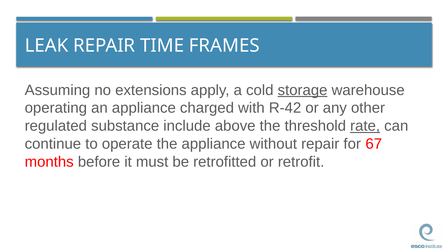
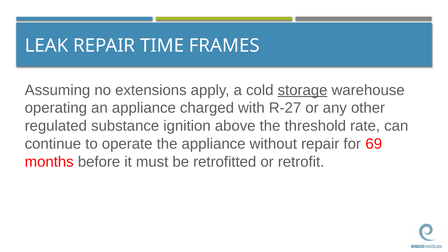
R-42: R-42 -> R-27 (285, 108)
include: include -> ignition (187, 126)
rate underline: present -> none (365, 126)
67: 67 -> 69 (374, 144)
